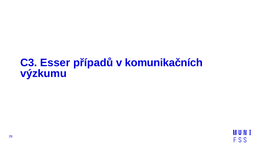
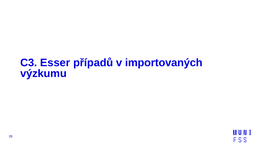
komunikačních: komunikačních -> importovaných (164, 63)
